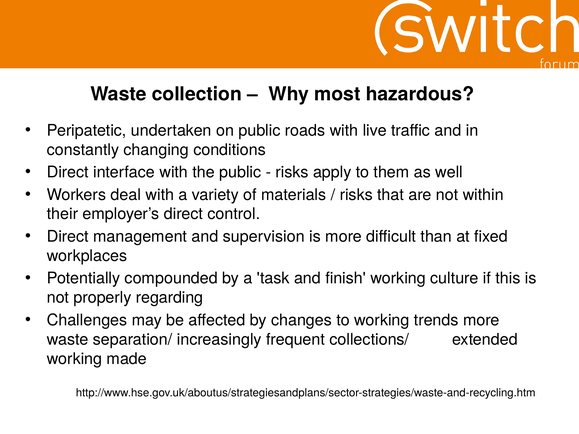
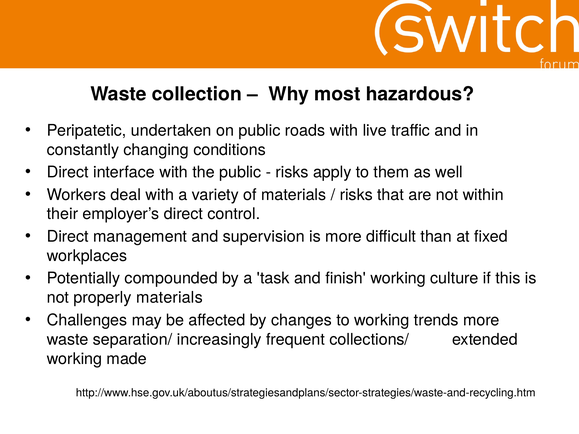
properly regarding: regarding -> materials (169, 298)
